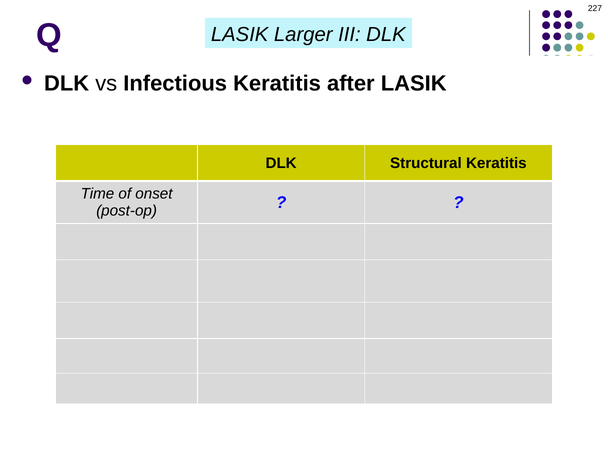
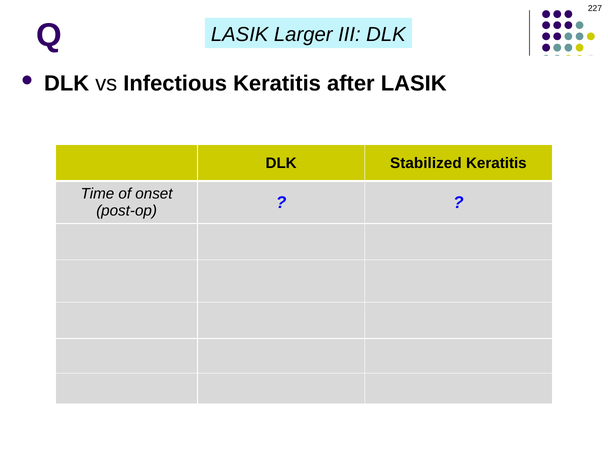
Structural: Structural -> Stabilized (426, 163)
